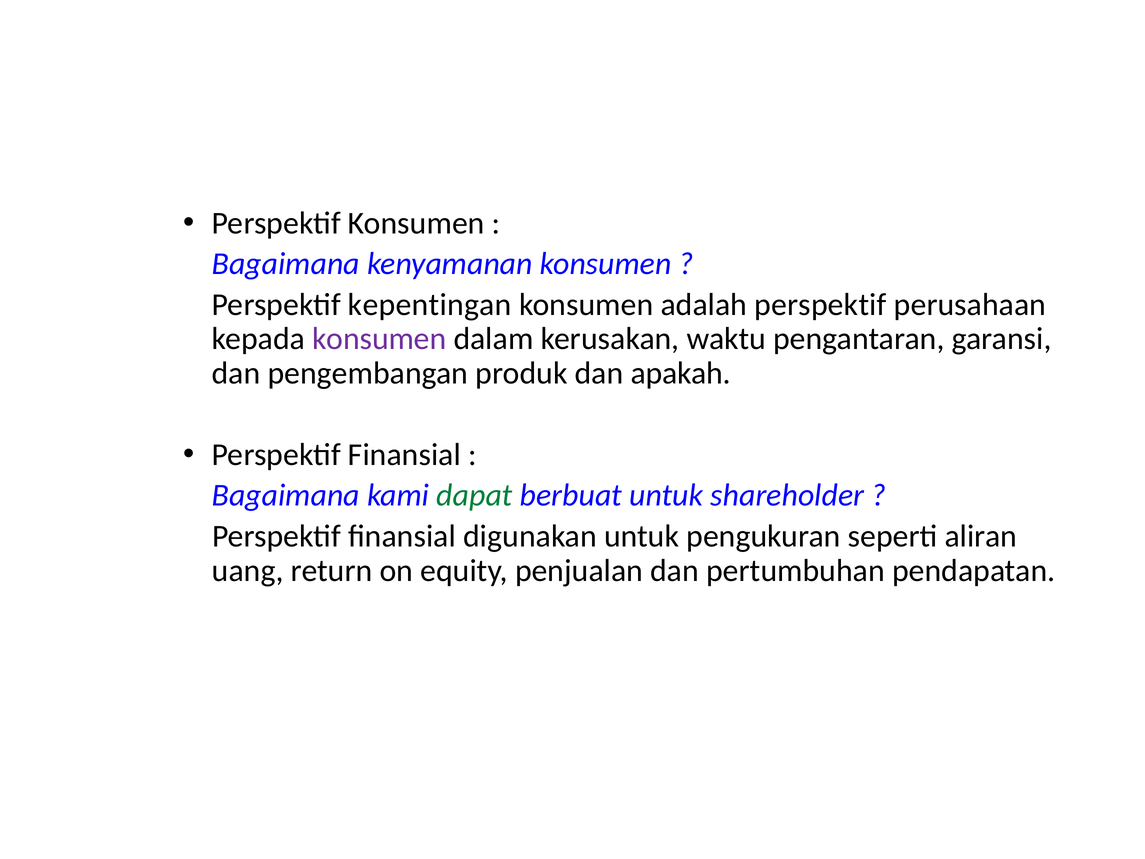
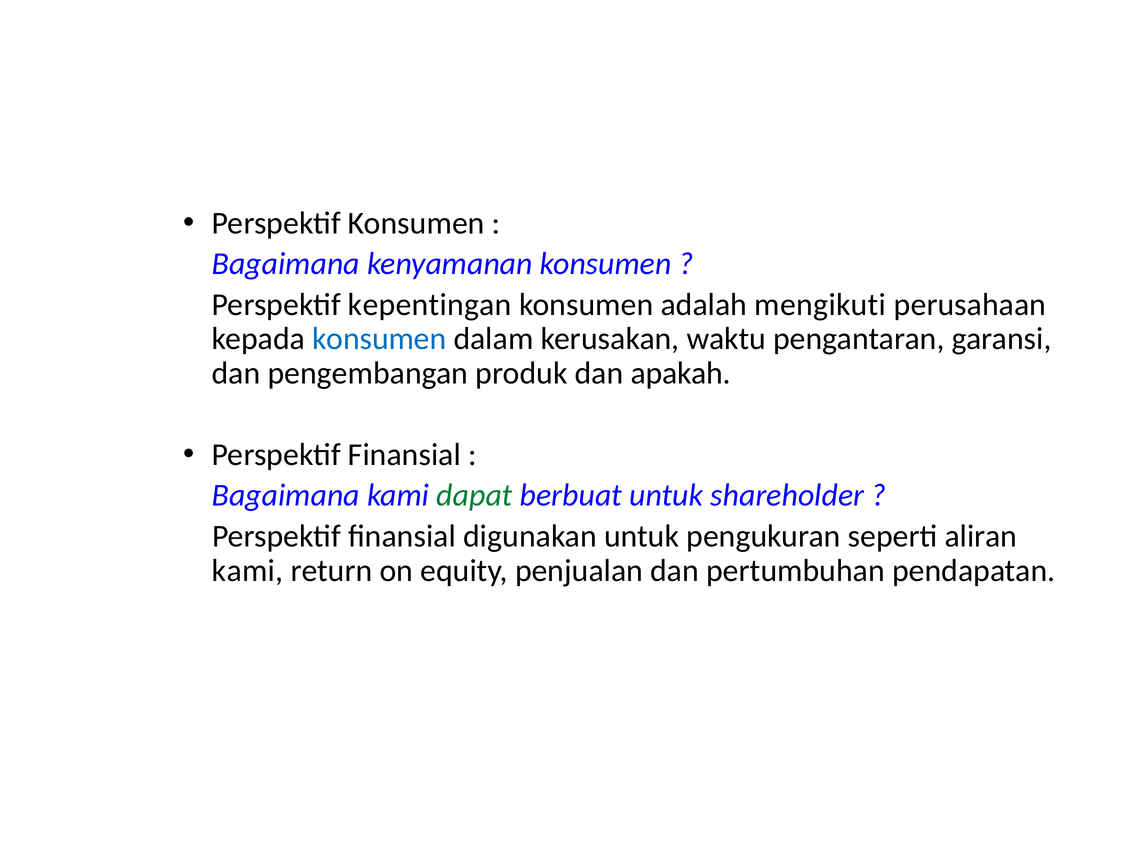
adalah perspektif: perspektif -> mengikuti (820, 305)
konsumen colour: purple -> blue (379, 339)
uang: uang -> kami (248, 570)
